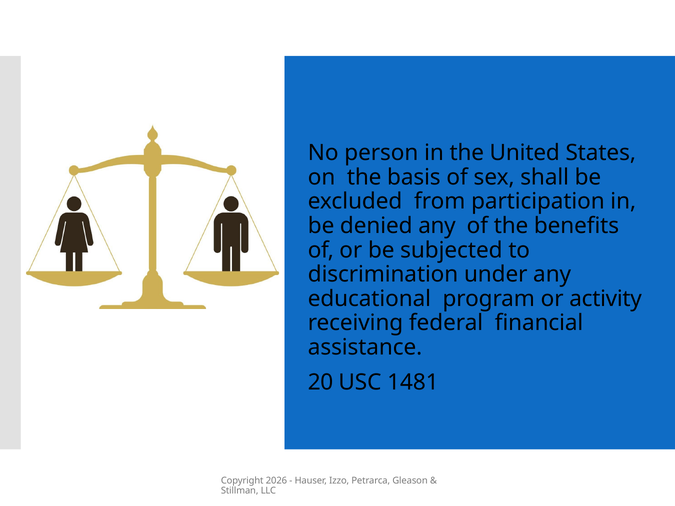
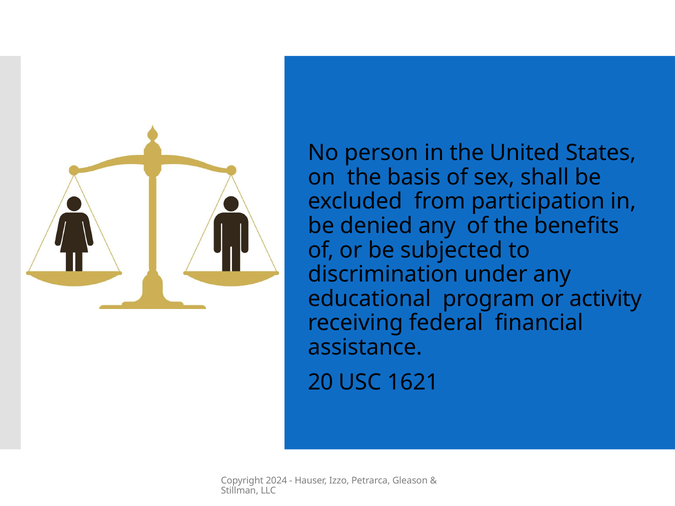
1481: 1481 -> 1621 (413, 383)
2026: 2026 -> 2024 (276, 481)
